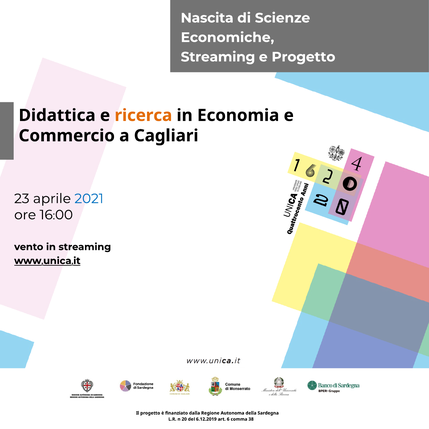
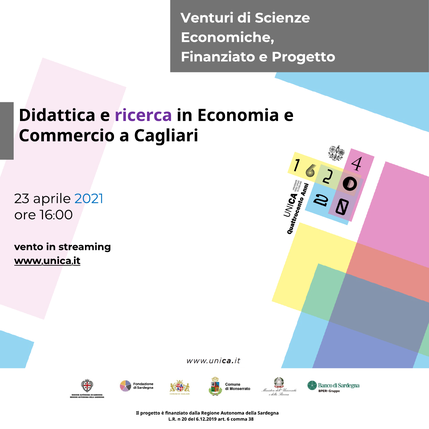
Nascita: Nascita -> Venturi (207, 18)
Streaming: Streaming -> Finanziato (218, 57)
ricerca colour: orange -> purple (143, 115)
